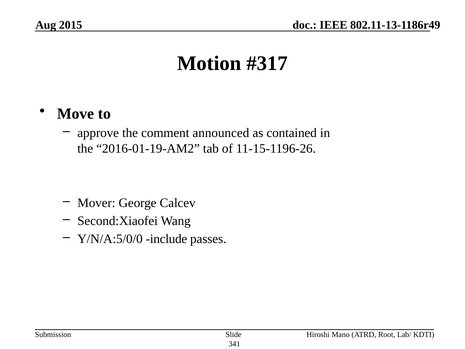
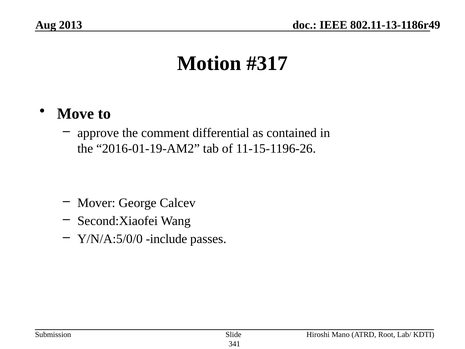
2015: 2015 -> 2013 (71, 25)
announced: announced -> differential (221, 133)
